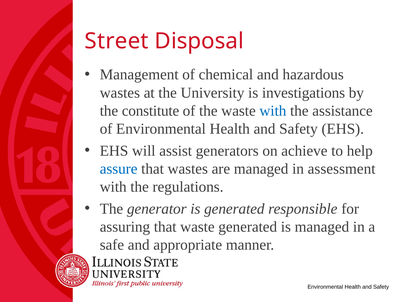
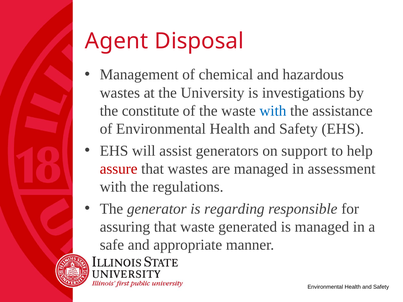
Street: Street -> Agent (117, 41)
achieve: achieve -> support (304, 151)
assure colour: blue -> red (119, 169)
is generated: generated -> regarding (234, 209)
